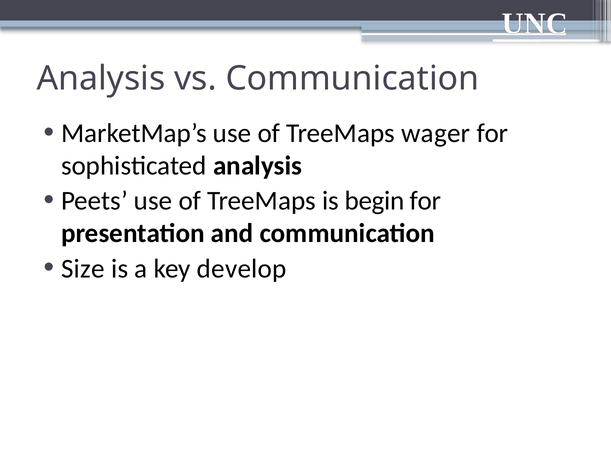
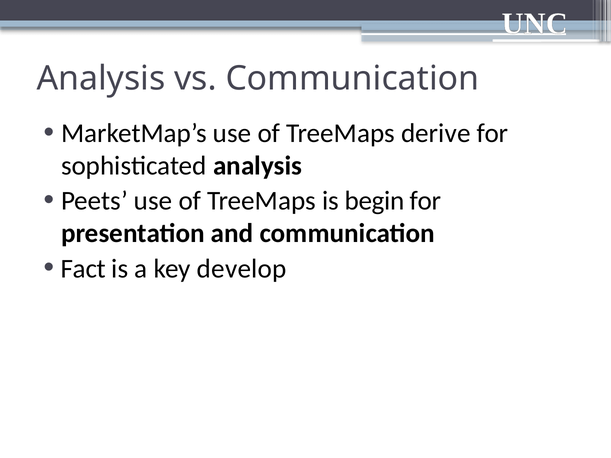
wager: wager -> derive (436, 133)
Size: Size -> Fact (83, 269)
